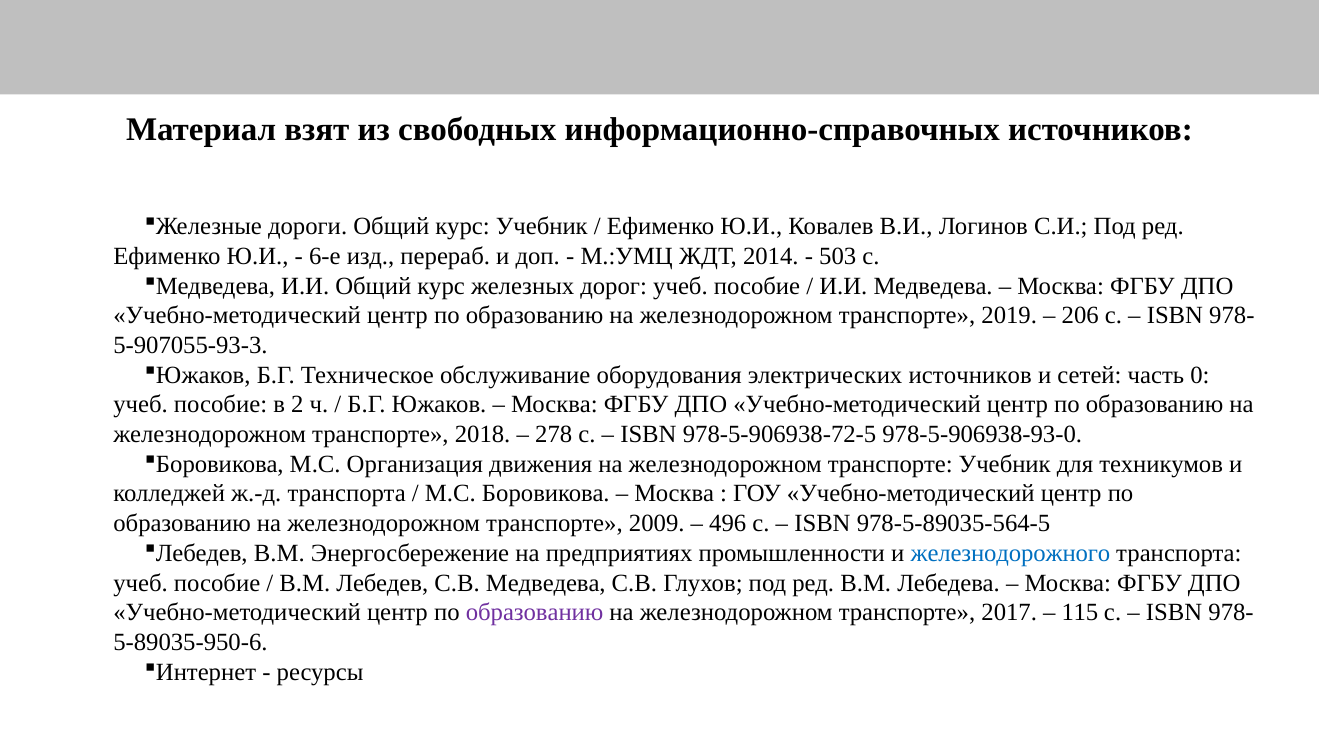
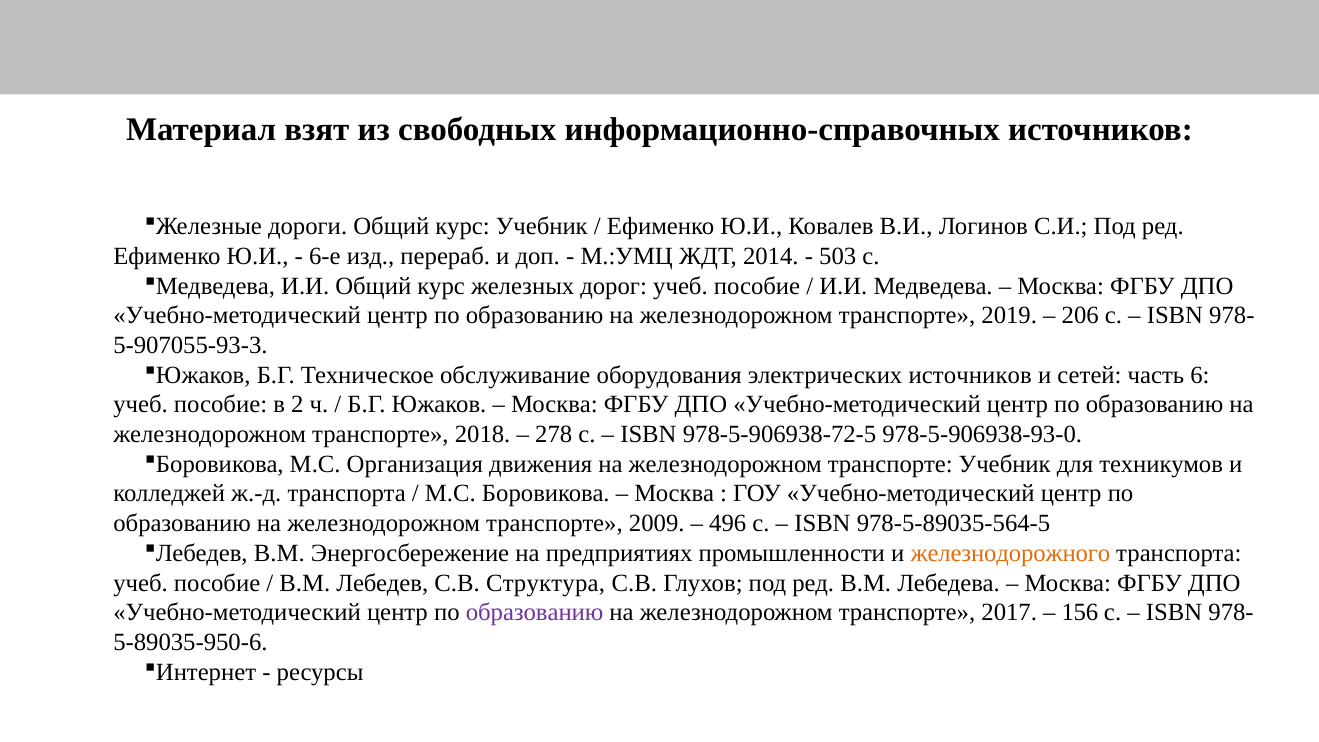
0: 0 -> 6 (1200, 375)
железнодорожного colour: blue -> orange (1010, 553)
С.В Медведева: Медведева -> Структура (546, 583)
115: 115 -> 156 (1080, 612)
